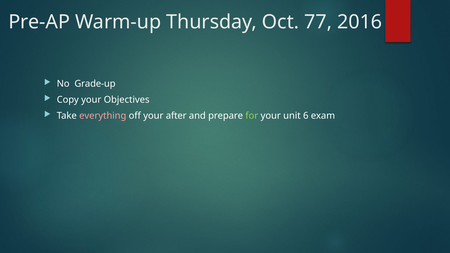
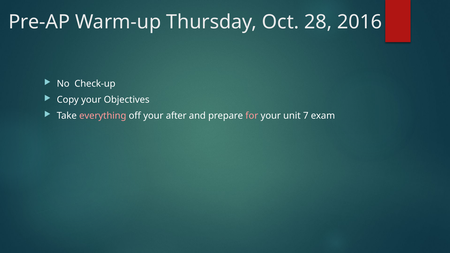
77: 77 -> 28 (318, 22)
Grade-up: Grade-up -> Check-up (95, 84)
for colour: light green -> pink (252, 116)
6: 6 -> 7 (306, 116)
